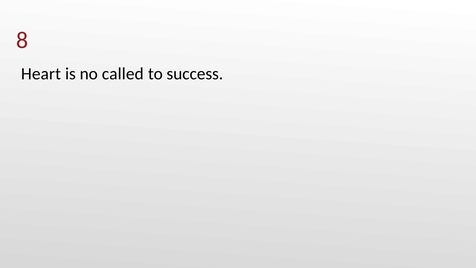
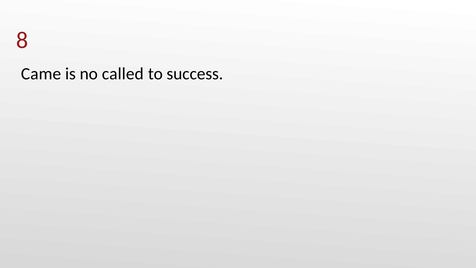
Heart: Heart -> Came (41, 74)
